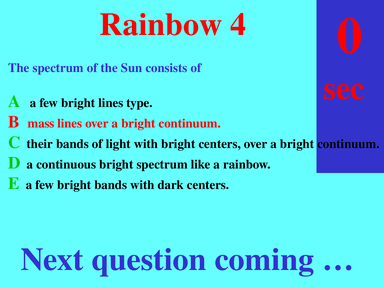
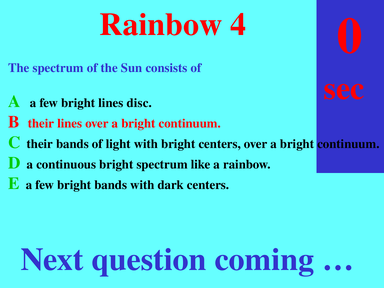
type: type -> disc (139, 103)
B mass: mass -> their (41, 123)
